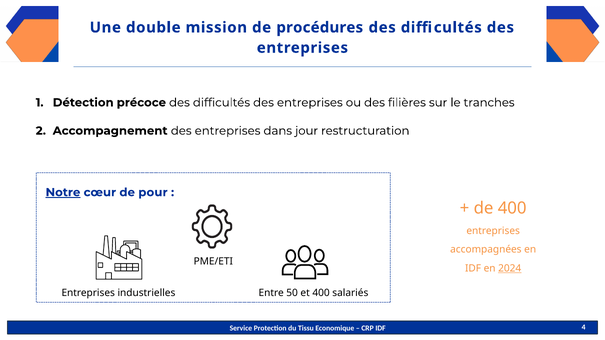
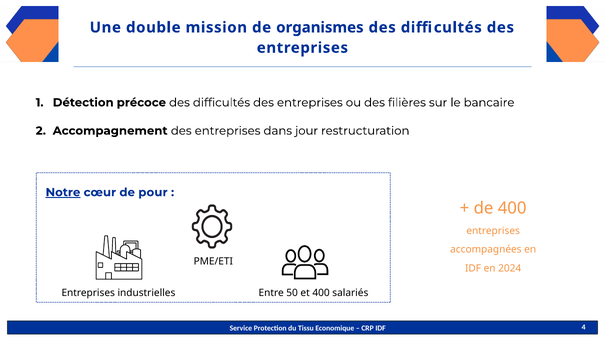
procédures: procédures -> organismes (320, 28)
tranches: tranches -> bancaire (489, 103)
2024 underline: present -> none (510, 269)
